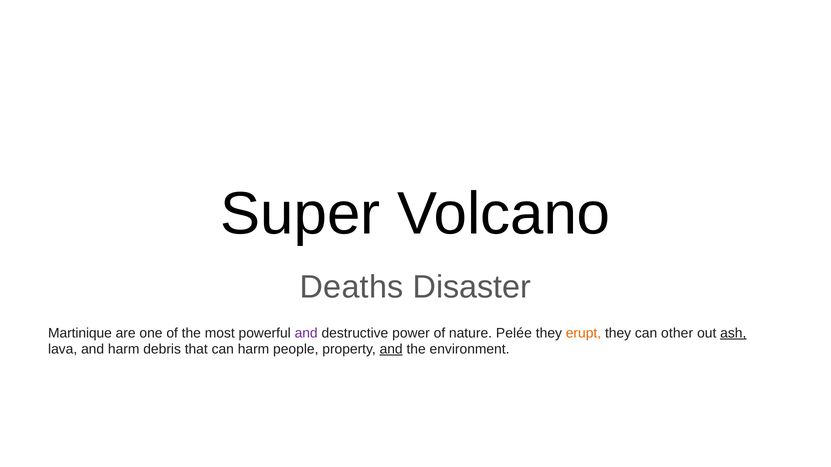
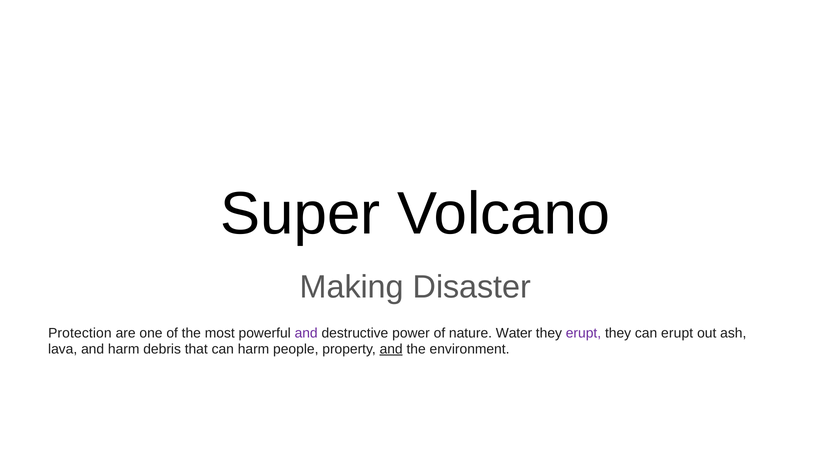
Deaths: Deaths -> Making (352, 287)
Martinique: Martinique -> Protection (80, 333)
Pelée: Pelée -> Water (514, 333)
erupt colour: orange -> purple (583, 333)
can other: other -> erupt (677, 333)
ash underline: present -> none (733, 333)
